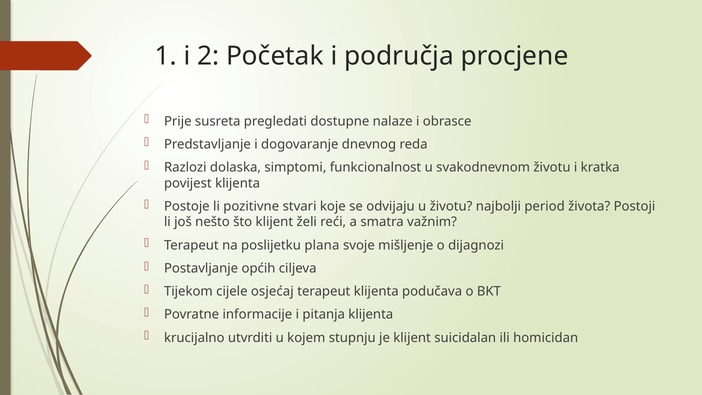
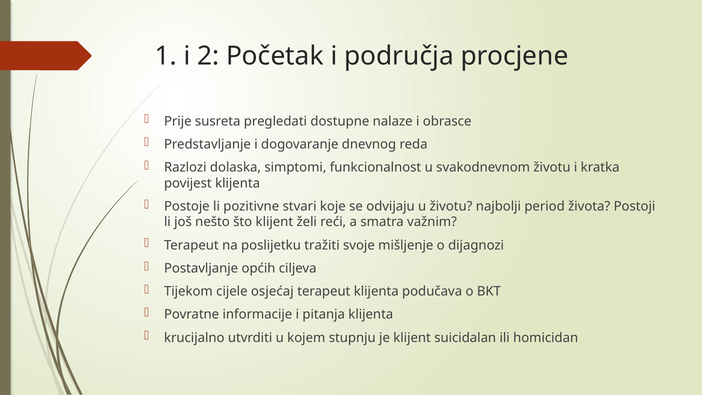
plana: plana -> tražiti (322, 245)
